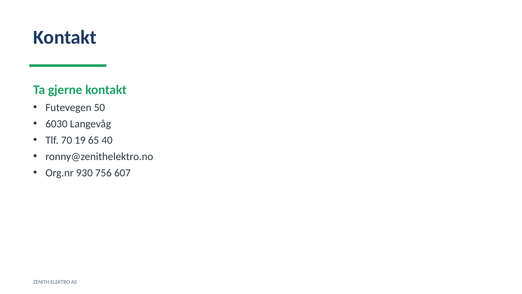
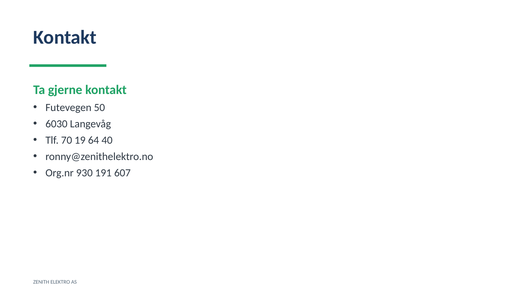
65: 65 -> 64 (94, 140)
756: 756 -> 191 (103, 173)
